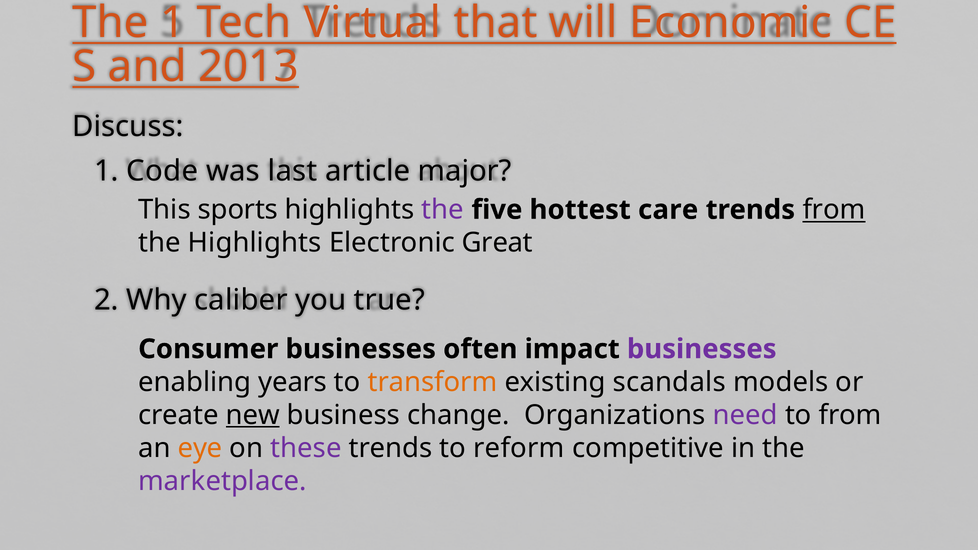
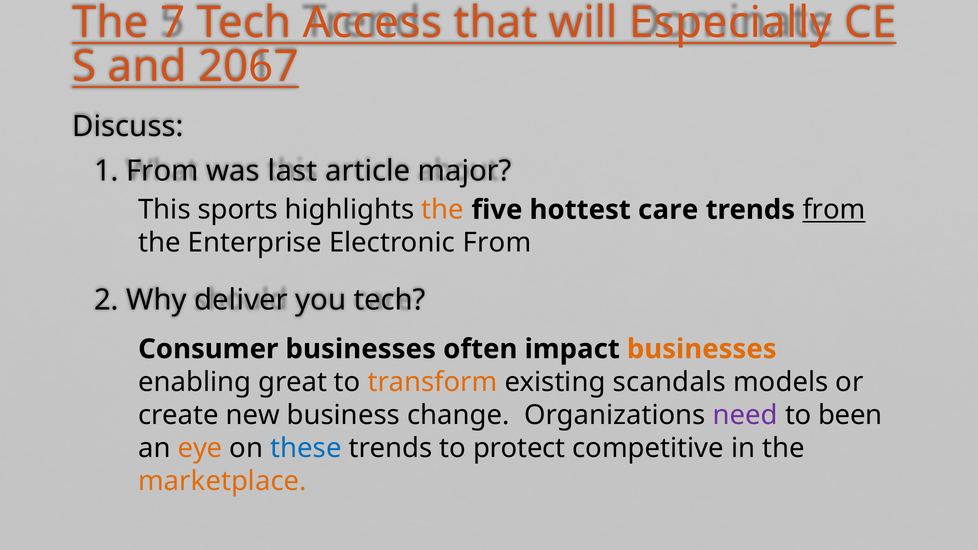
The 1: 1 -> 7 (173, 23)
Virtual: Virtual -> Access (372, 23)
Economic: Economic -> Especially (731, 23)
2013: 2013 -> 2067 (248, 67)
1 Code: Code -> From (162, 171)
the colour: purple -> orange (443, 210)
the Highlights: Highlights -> Enterprise (255, 243)
Electronic Great: Great -> From (497, 243)
caliber: caliber -> deliver (241, 300)
you true: true -> tech (390, 300)
businesses colour: purple -> orange (702, 349)
years: years -> great (293, 382)
new underline: present -> none (253, 415)
to from: from -> been (850, 415)
these colour: purple -> blue (306, 448)
reform: reform -> protect (519, 448)
marketplace colour: purple -> orange (222, 481)
